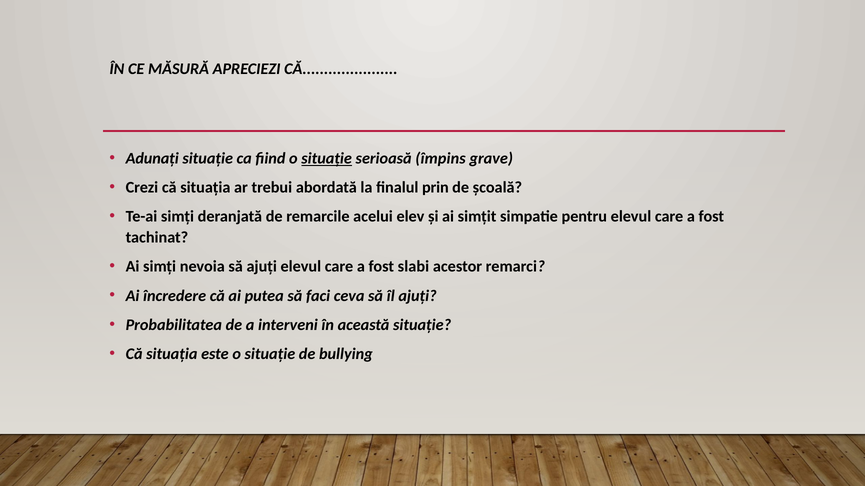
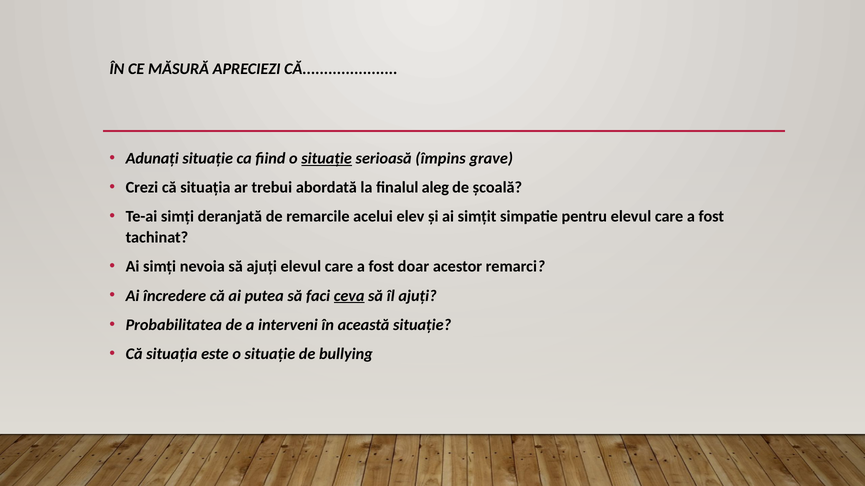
prin: prin -> aleg (435, 188)
slabi: slabi -> doar (413, 267)
ceva underline: none -> present (349, 296)
